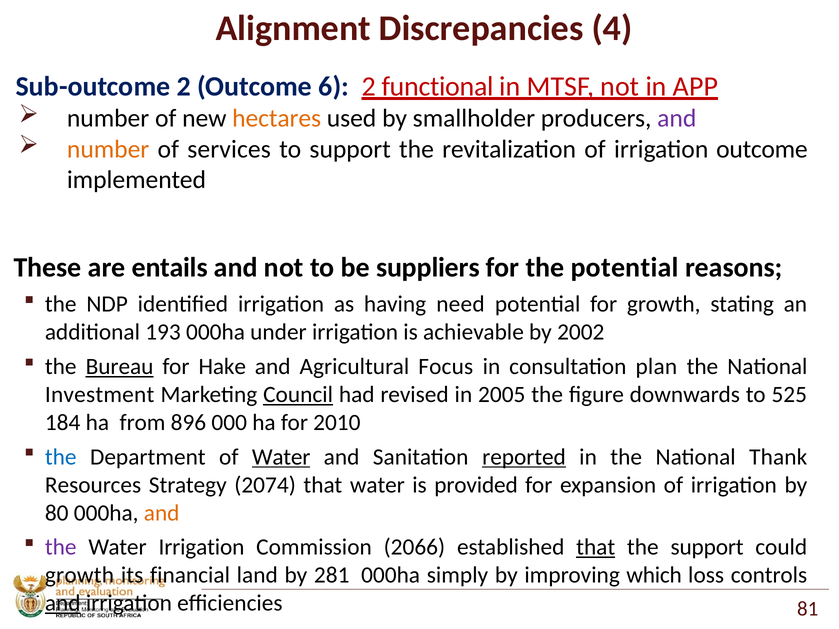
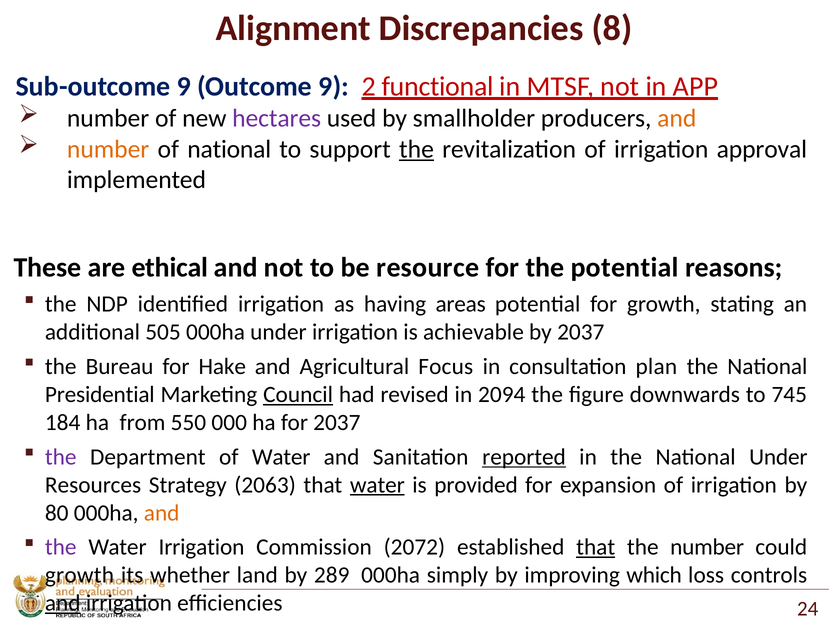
4: 4 -> 8 (612, 29)
Sub-outcome 2: 2 -> 9 (184, 86)
Outcome 6: 6 -> 9 (334, 86)
hectares colour: orange -> purple (277, 118)
and colour: purple -> orange (677, 118)
of services: services -> national (229, 149)
the underline: none -> present (416, 149)
irrigation outcome: outcome -> approval (762, 149)
entails: entails -> ethical (170, 268)
suppliers: suppliers -> resource (428, 268)
need: need -> areas (461, 304)
193: 193 -> 505 (163, 332)
by 2002: 2002 -> 2037 (581, 332)
Bureau underline: present -> none (120, 367)
Investment: Investment -> Presidential (100, 395)
2005: 2005 -> 2094 (502, 395)
525: 525 -> 745 (789, 395)
896: 896 -> 550 (188, 423)
for 2010: 2010 -> 2037 (337, 423)
the colour: blue -> purple (61, 457)
Water underline: present -> none (281, 457)
National Thank: Thank -> Under (778, 457)
2074: 2074 -> 2063 (265, 485)
water underline: none -> present (377, 485)
2066: 2066 -> 2072 (414, 547)
the support: support -> number (707, 547)
financial: financial -> whether (190, 575)
281: 281 -> 289 (332, 575)
81: 81 -> 24 (808, 609)
